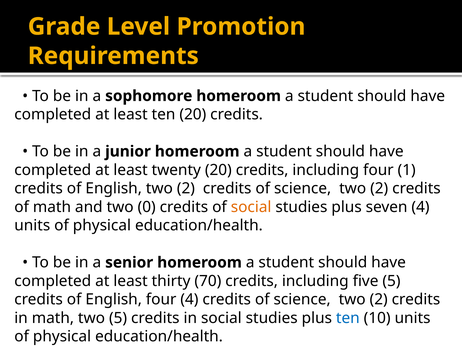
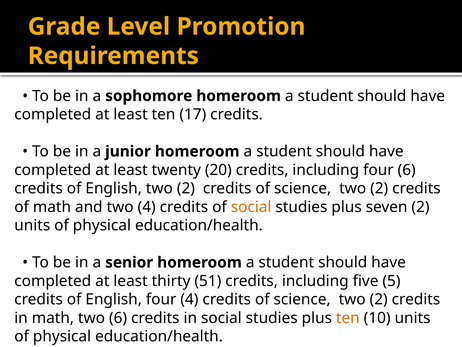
ten 20: 20 -> 17 (193, 114)
four 1: 1 -> 6 (407, 170)
two 0: 0 -> 4 (147, 207)
seven 4: 4 -> 2 (420, 207)
70: 70 -> 51 (208, 281)
two 5: 5 -> 6 (118, 318)
ten colour: blue -> orange (348, 318)
